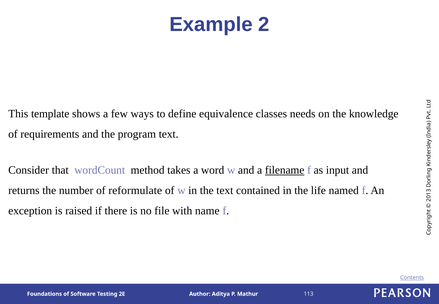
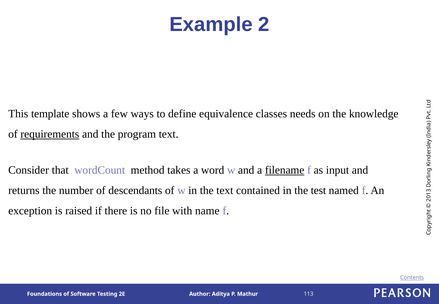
requirements underline: none -> present (50, 134)
reformulate: reformulate -> descendants (135, 190)
life: life -> test (318, 190)
